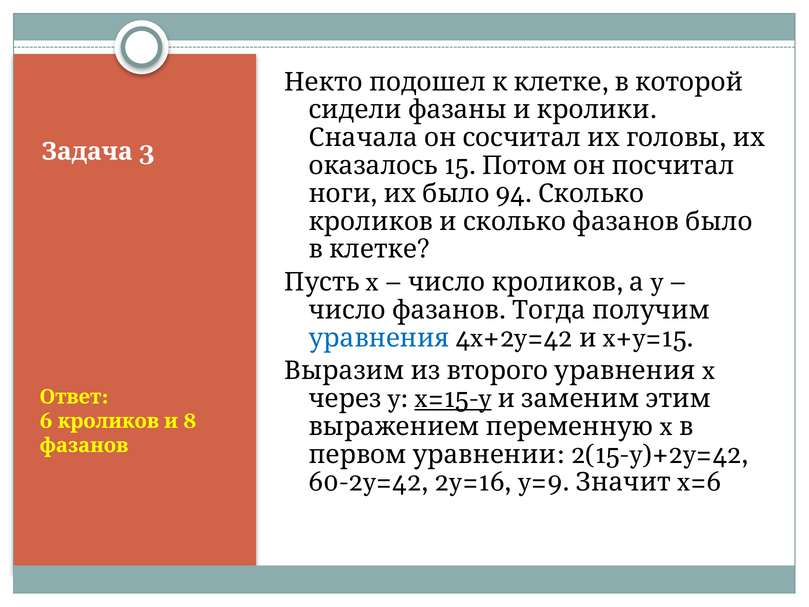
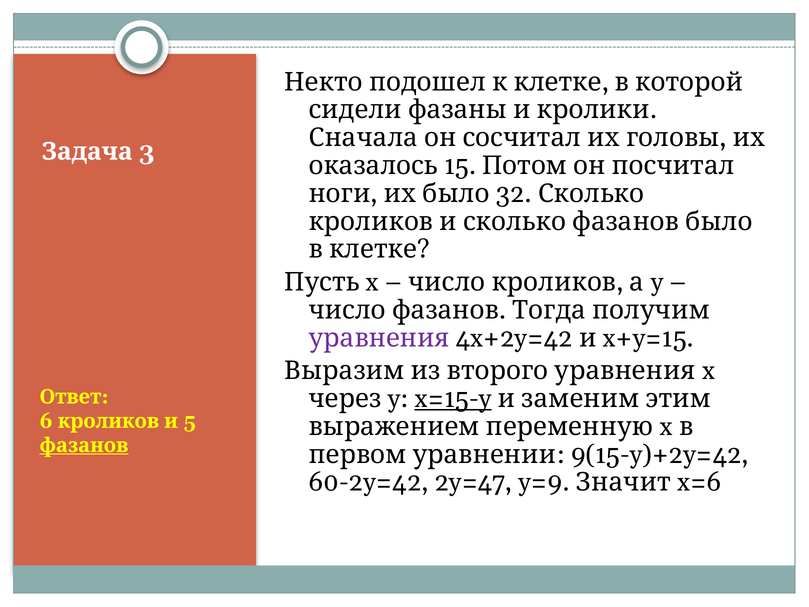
94: 94 -> 32 (514, 194)
уравнения colour: blue -> purple (379, 338)
8: 8 -> 5 (190, 421)
фазанов underline: none -> present (84, 445)
2(15-y)+2y=42: 2(15-y)+2y=42 -> 9(15-y)+2y=42 (660, 454)
2y=16: 2y=16 -> 2y=47 (473, 482)
